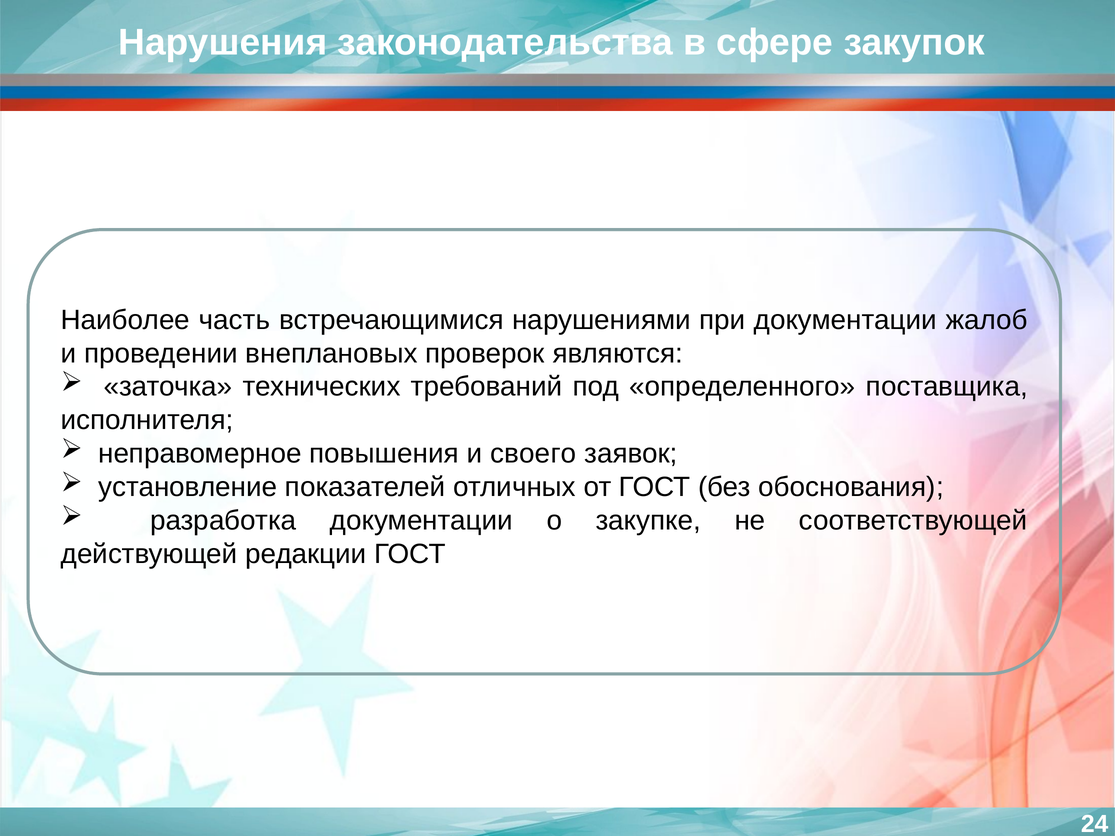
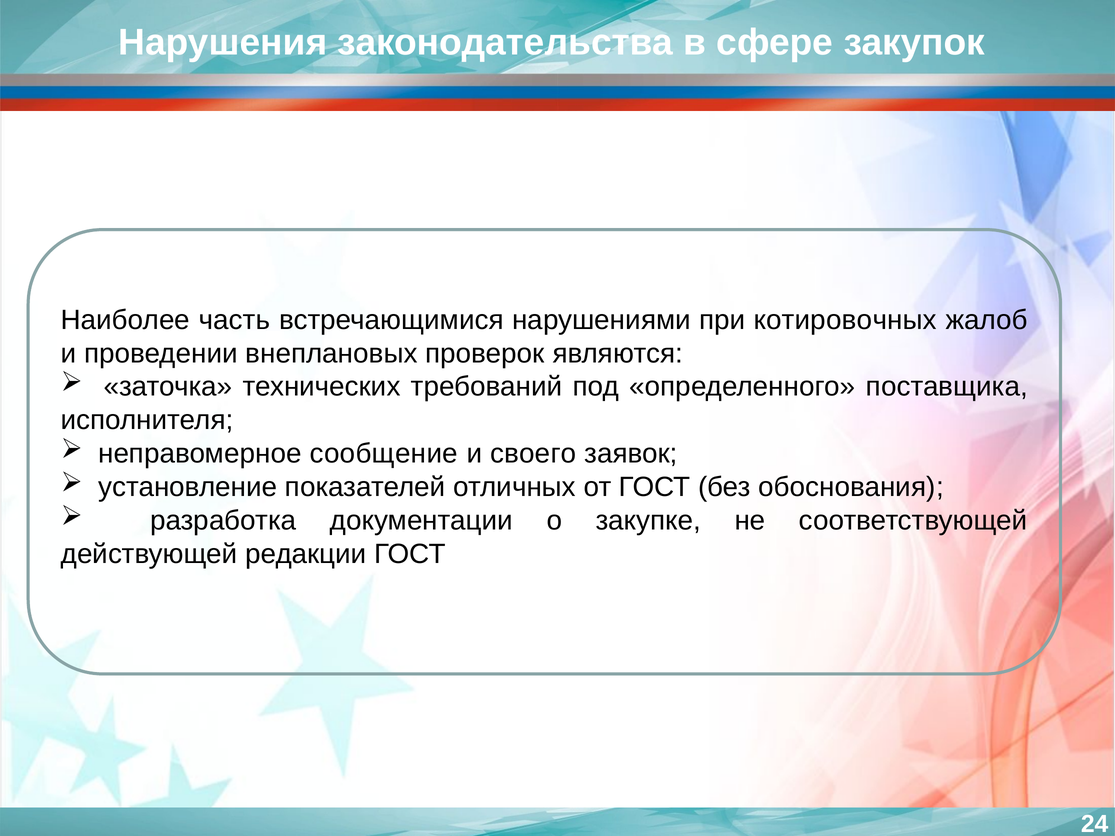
при документации: документации -> котировочных (845, 320)
повышения: повышения -> сообщение (384, 454)
